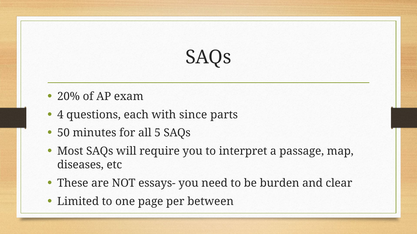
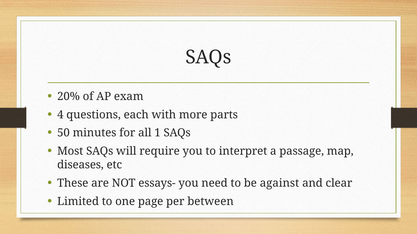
since: since -> more (193, 115)
5: 5 -> 1 (158, 133)
burden: burden -> against (279, 184)
